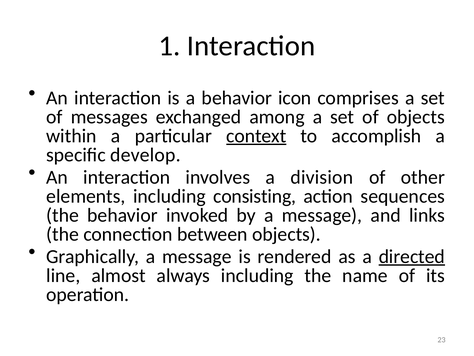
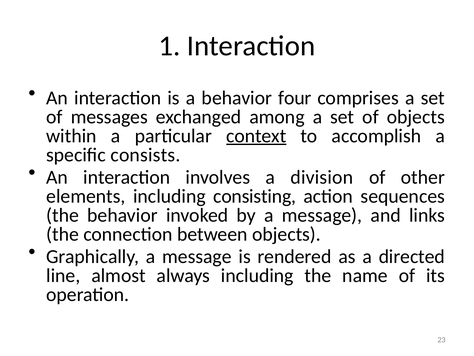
icon: icon -> four (295, 98)
develop: develop -> consists (145, 155)
directed underline: present -> none (412, 256)
